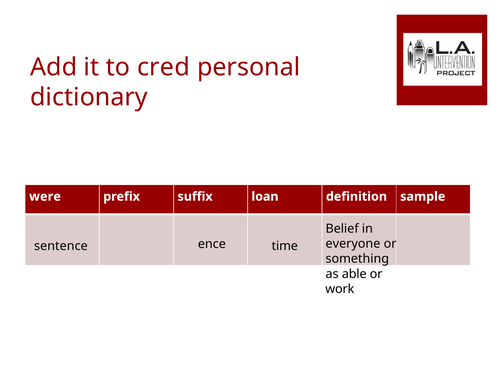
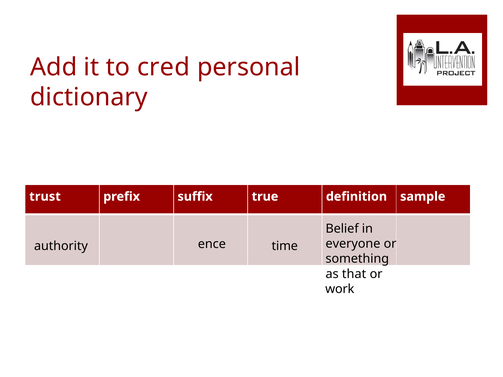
were: were -> trust (45, 197)
loan: loan -> true (265, 197)
sentence: sentence -> authority (61, 246)
able: able -> that (354, 274)
